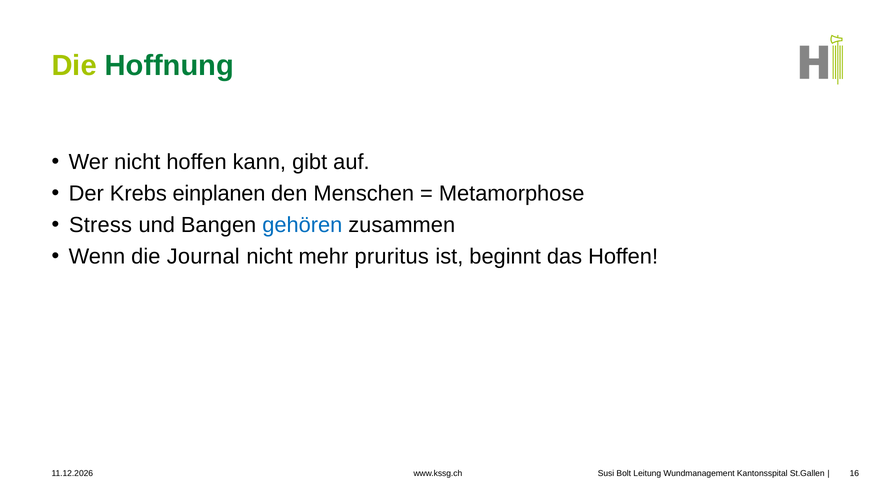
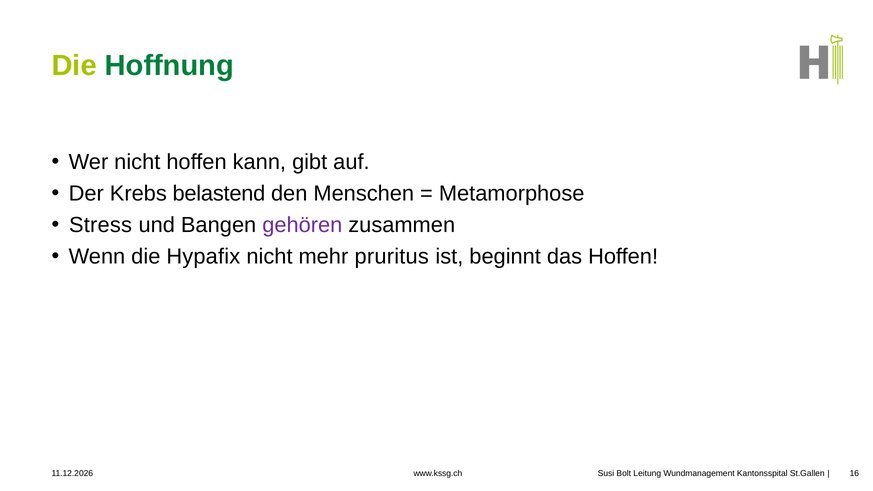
einplanen: einplanen -> belastend (219, 194)
gehören colour: blue -> purple (302, 225)
Journal: Journal -> Hypafix (203, 257)
